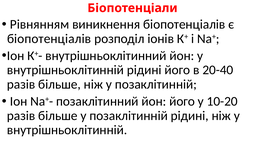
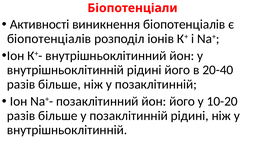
Рівнянням: Рівнянням -> Активності (40, 24)
